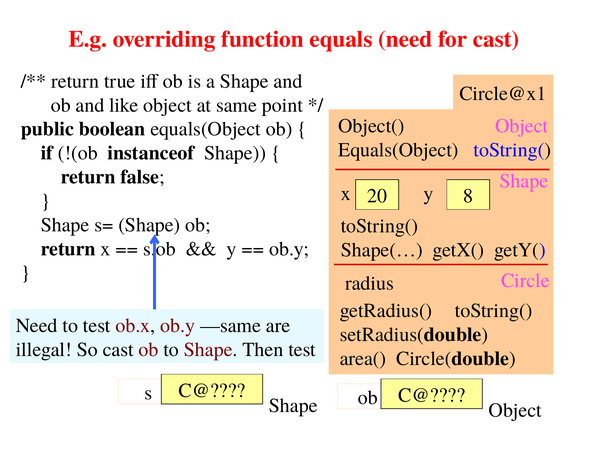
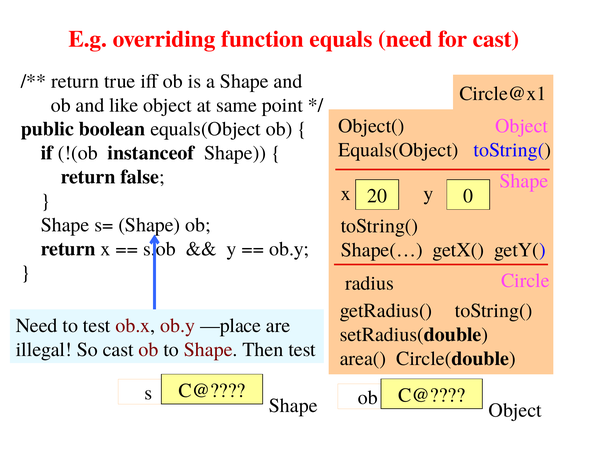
8: 8 -> 0 (468, 196)
—same: —same -> —place (231, 325)
